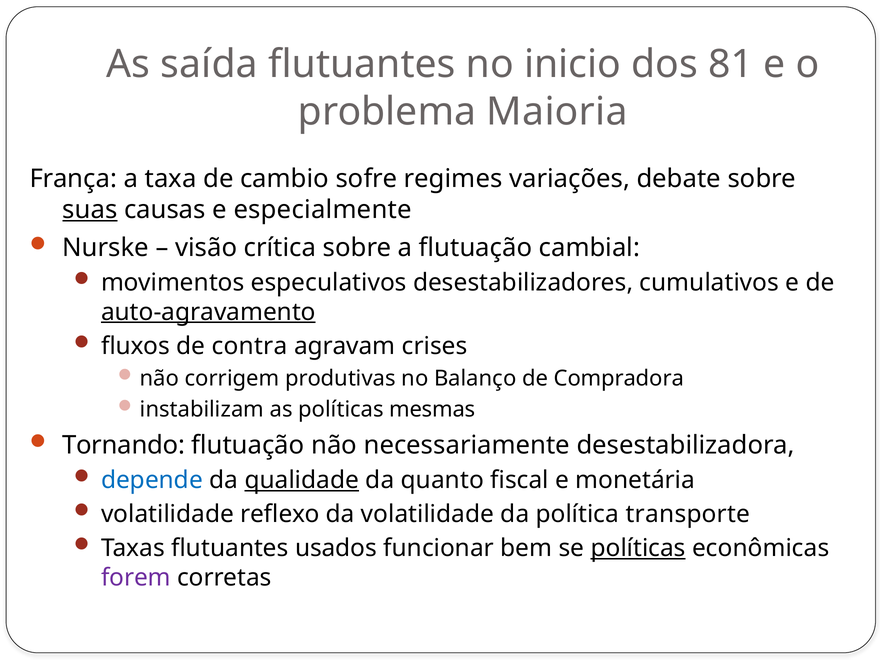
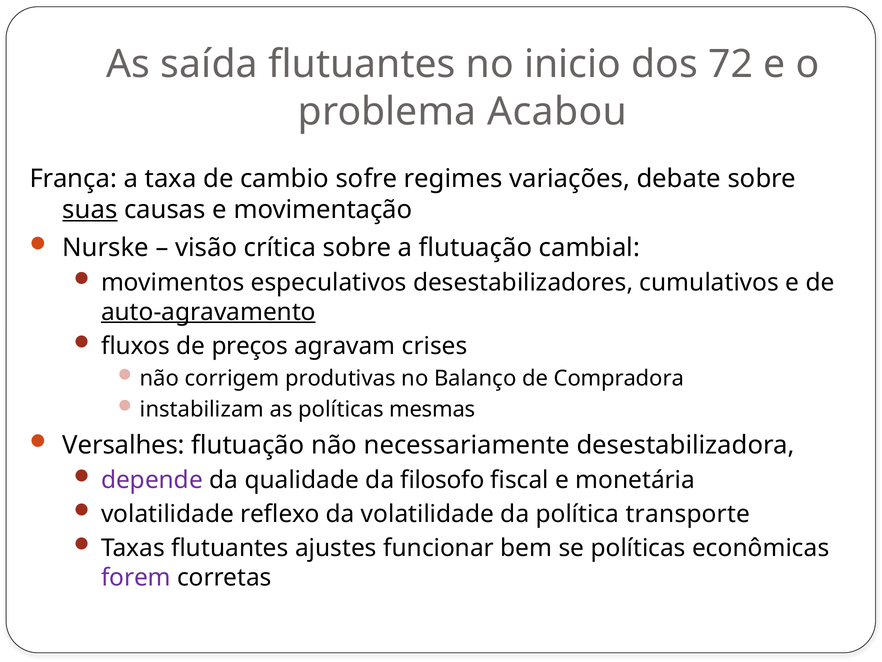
81: 81 -> 72 (731, 64)
Maioria: Maioria -> Acabou (557, 112)
especialmente: especialmente -> movimentação (323, 210)
contra: contra -> preços (250, 346)
Tornando: Tornando -> Versalhes (124, 445)
depende colour: blue -> purple (152, 480)
qualidade underline: present -> none (302, 480)
quanto: quanto -> filosofo (442, 480)
usados: usados -> ajustes (336, 548)
políticas underline: present -> none (638, 548)
